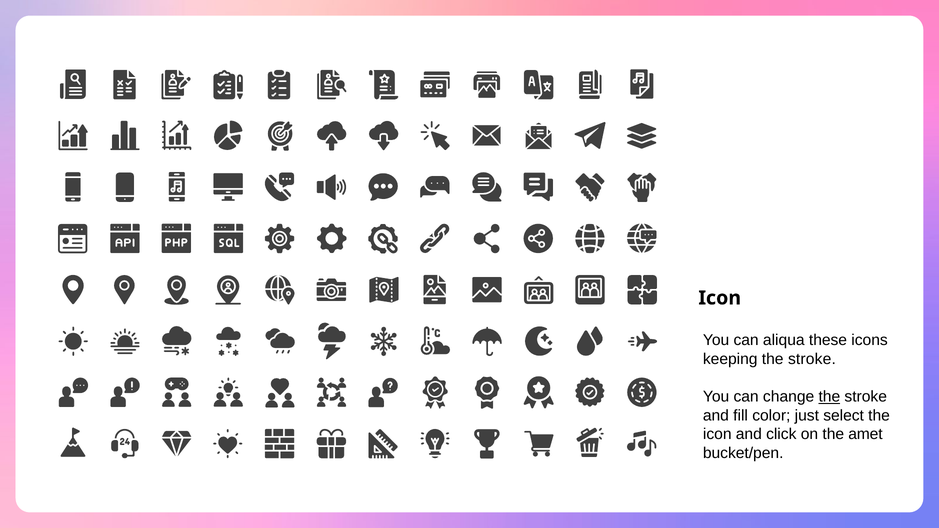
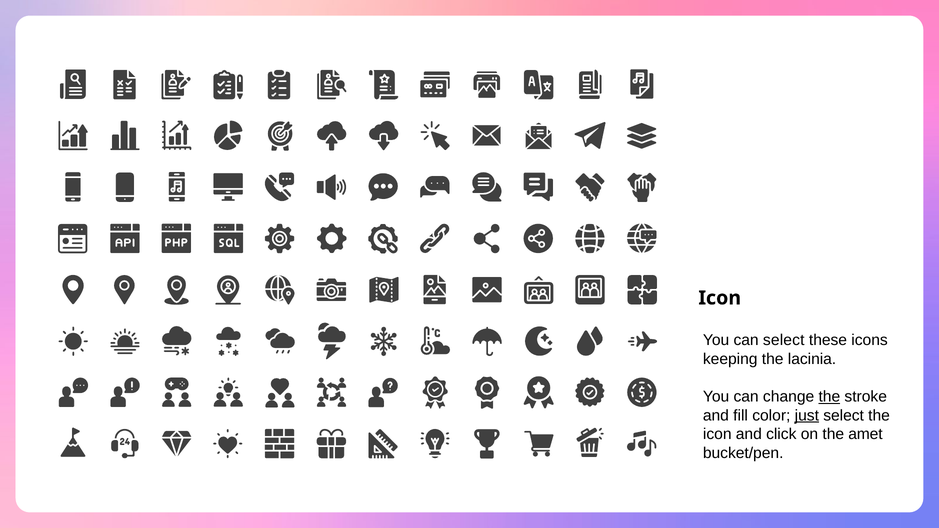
can aliqua: aliqua -> select (784, 340)
keeping the stroke: stroke -> lacinia (812, 359)
just underline: none -> present (807, 415)
